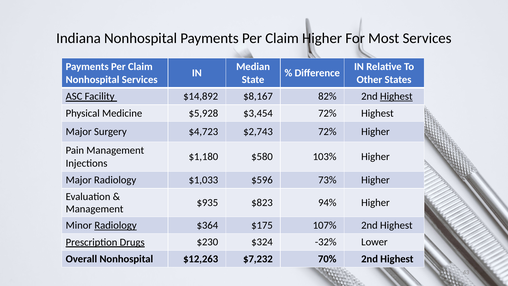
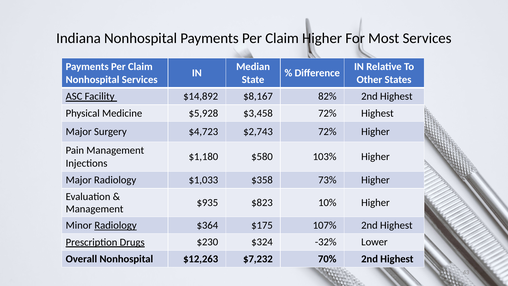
Highest underline: present -> none (396, 96)
$3,454: $3,454 -> $3,458 (258, 113)
$596: $596 -> $358 (262, 180)
94%: 94% -> 10% (327, 203)
